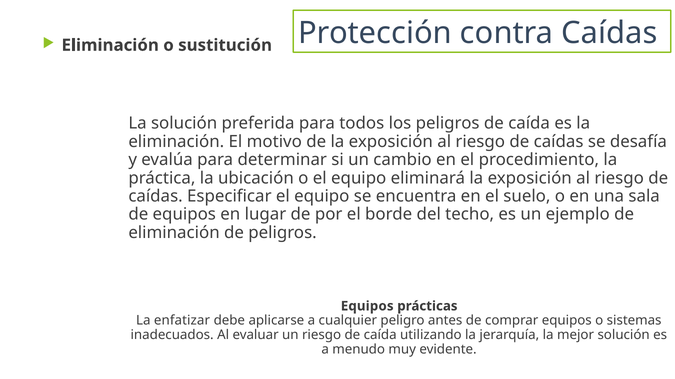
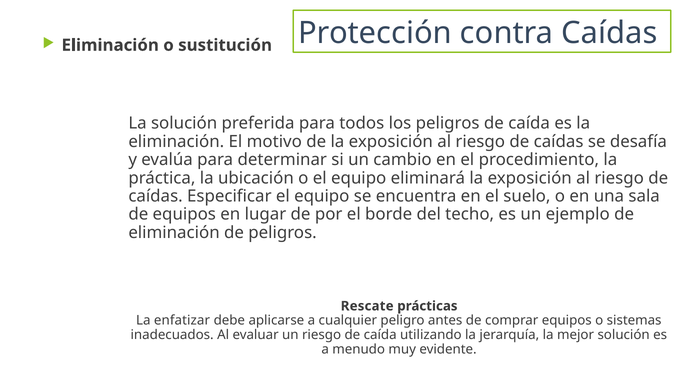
Equipos: Equipos -> Rescate (367, 307)
